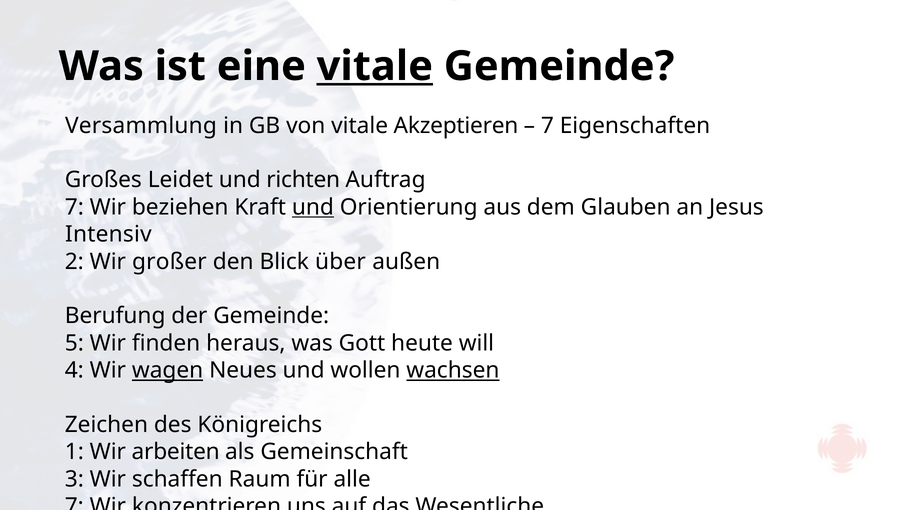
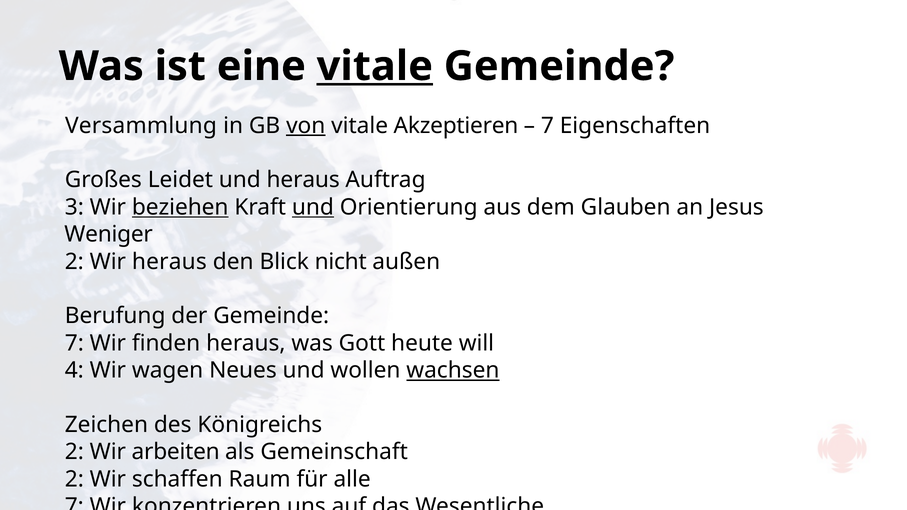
von underline: none -> present (306, 126)
und richten: richten -> heraus (303, 180)
7: 7 -> 3 (74, 207)
beziehen underline: none -> present (180, 207)
Intensiv: Intensiv -> Weniger (109, 234)
Wir großer: großer -> heraus (169, 262)
über: über -> nicht (341, 262)
5: 5 -> 7 (74, 343)
wagen underline: present -> none (168, 371)
1: 1 -> 2 (74, 452)
3: 3 -> 2 (74, 479)
